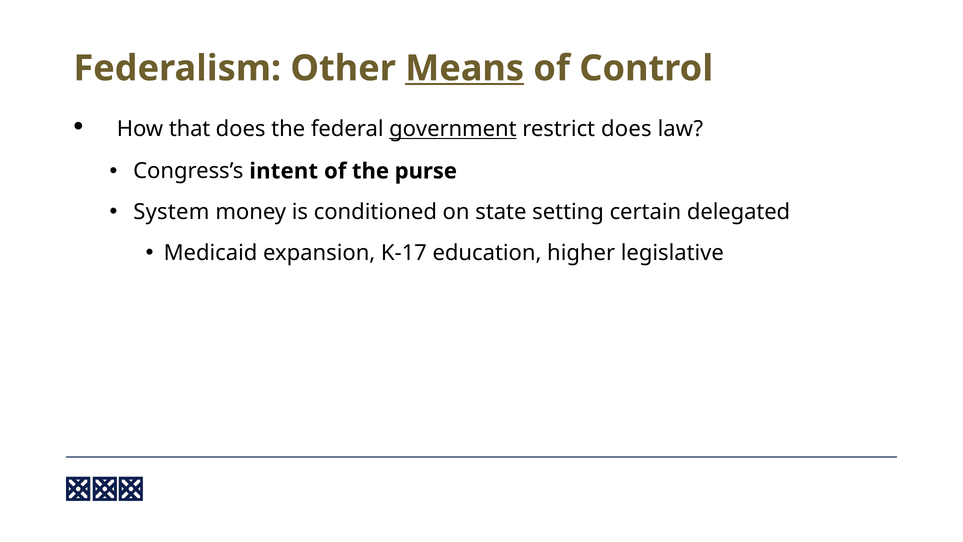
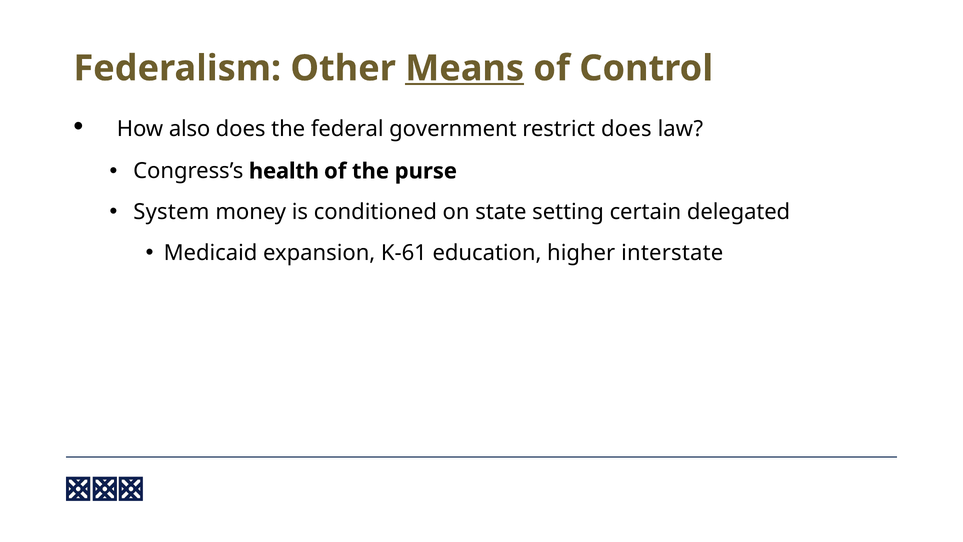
that: that -> also (190, 129)
government underline: present -> none (453, 129)
intent: intent -> health (284, 171)
K-17: K-17 -> K-61 (404, 253)
legislative: legislative -> interstate (672, 253)
